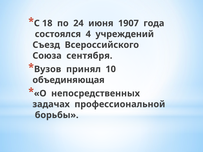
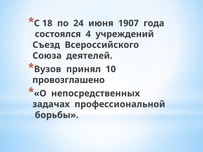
сентября: сентября -> деятелей (89, 56)
объединяющая: объединяющая -> провозглашено (69, 80)
